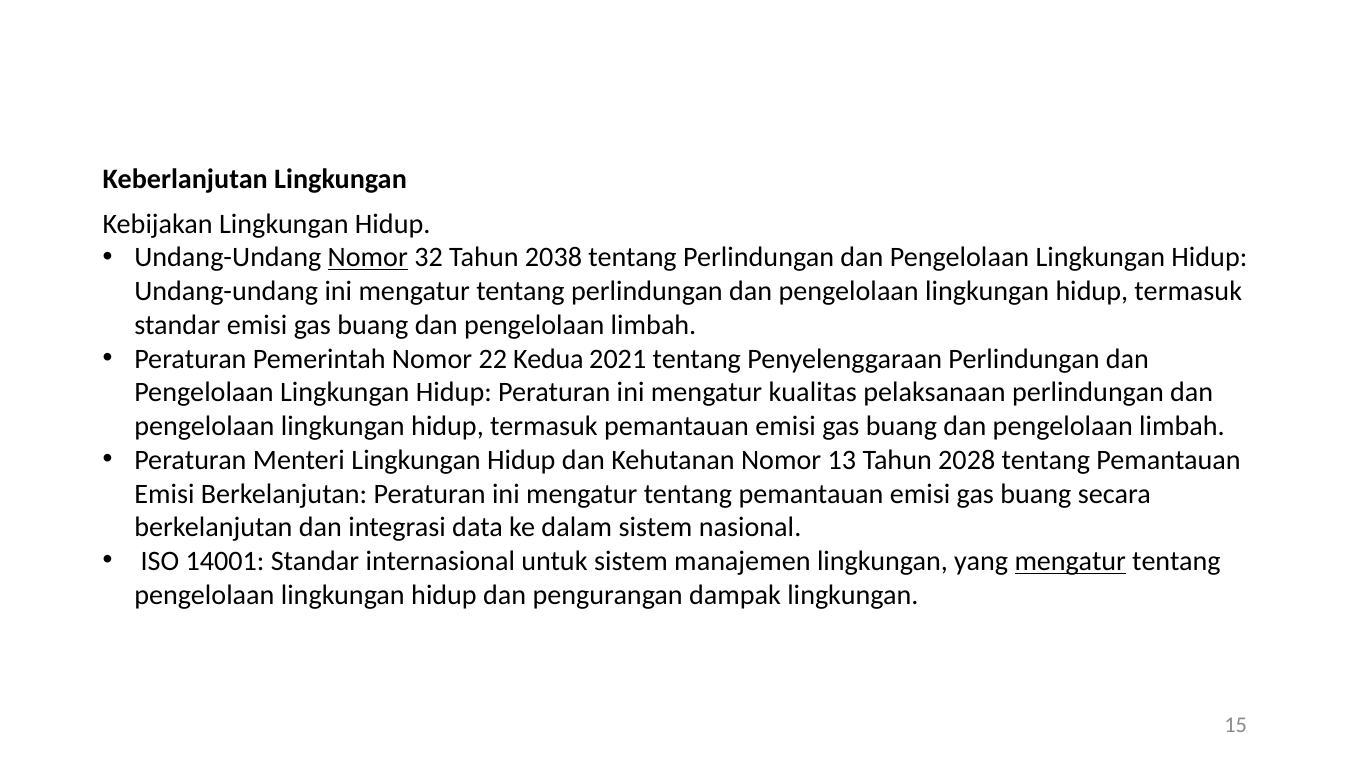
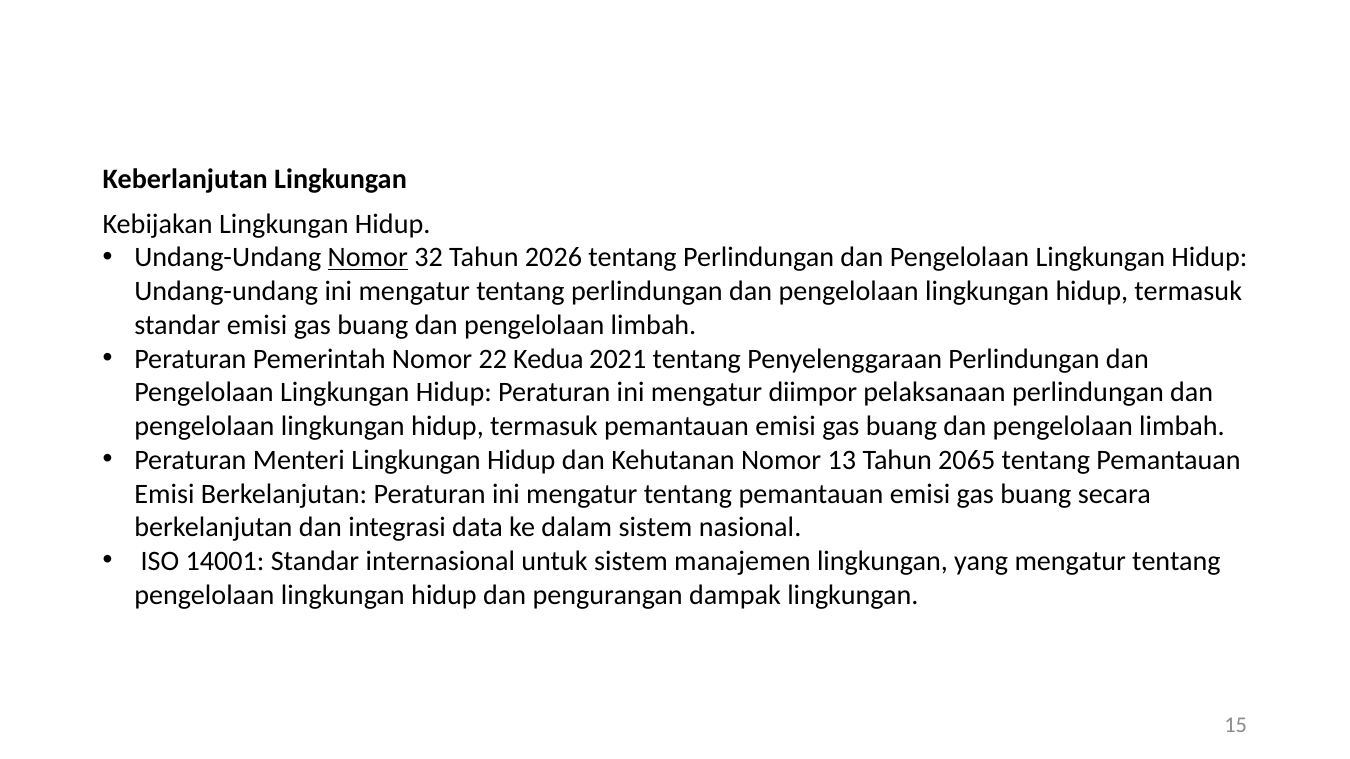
2038: 2038 -> 2026 (554, 258)
kualitas: kualitas -> diimpor (813, 393)
2028: 2028 -> 2065 (967, 460)
mengatur underline: present -> none (1070, 562)
